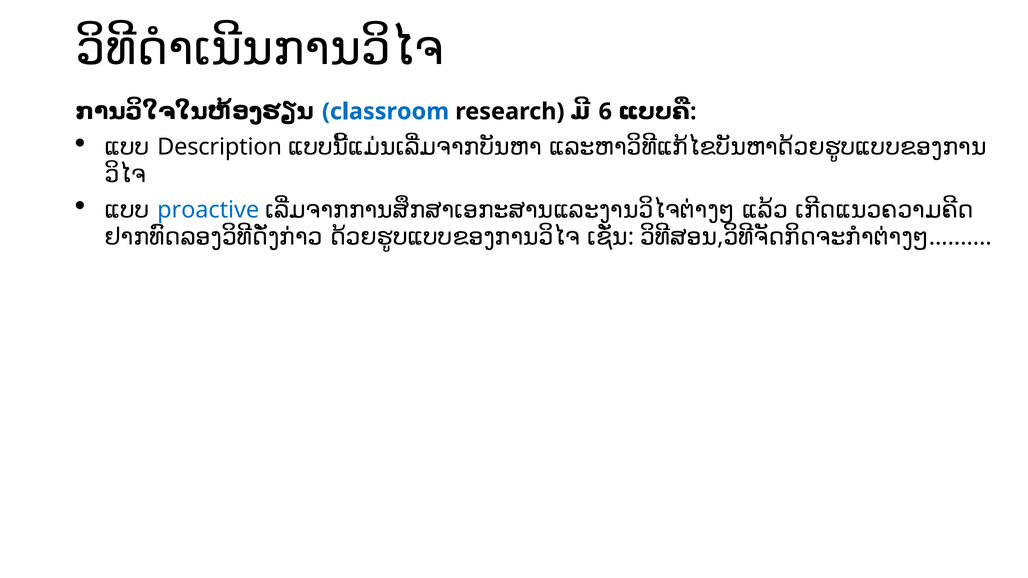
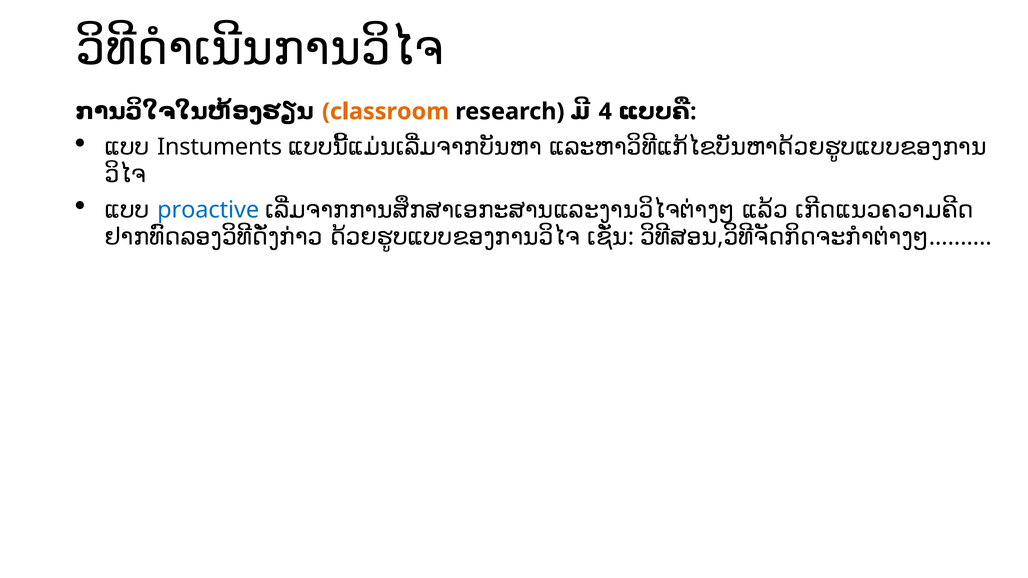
classroom colour: blue -> orange (386, 112)
6: 6 -> 4 (605, 112)
Description: Description -> Instuments (220, 147)
